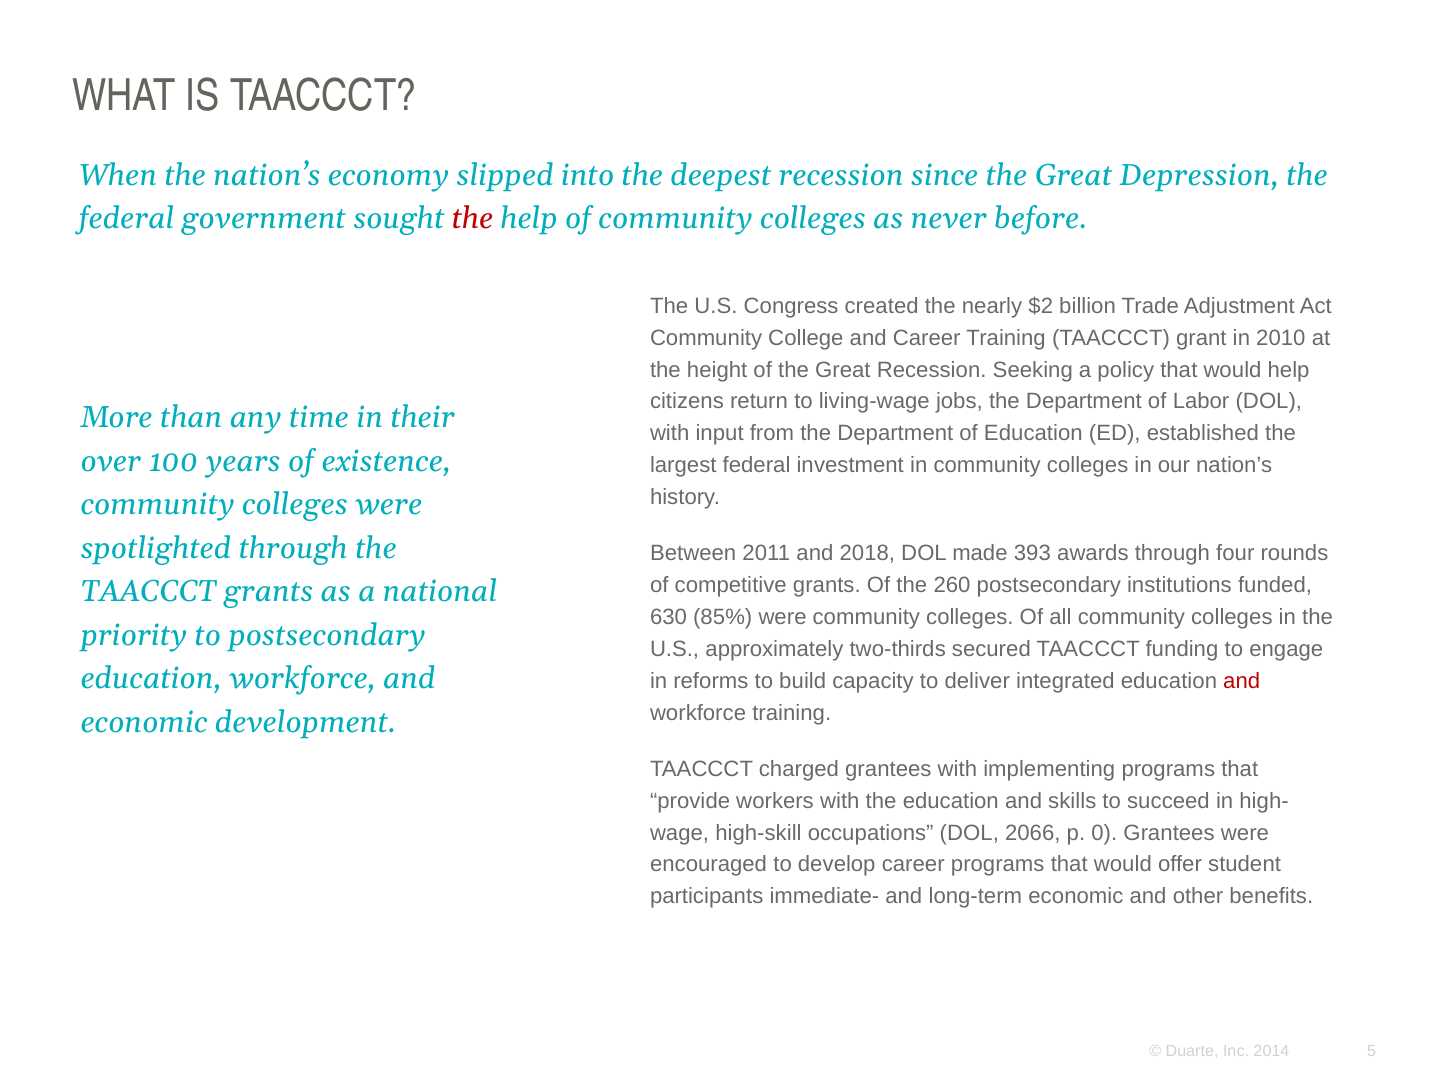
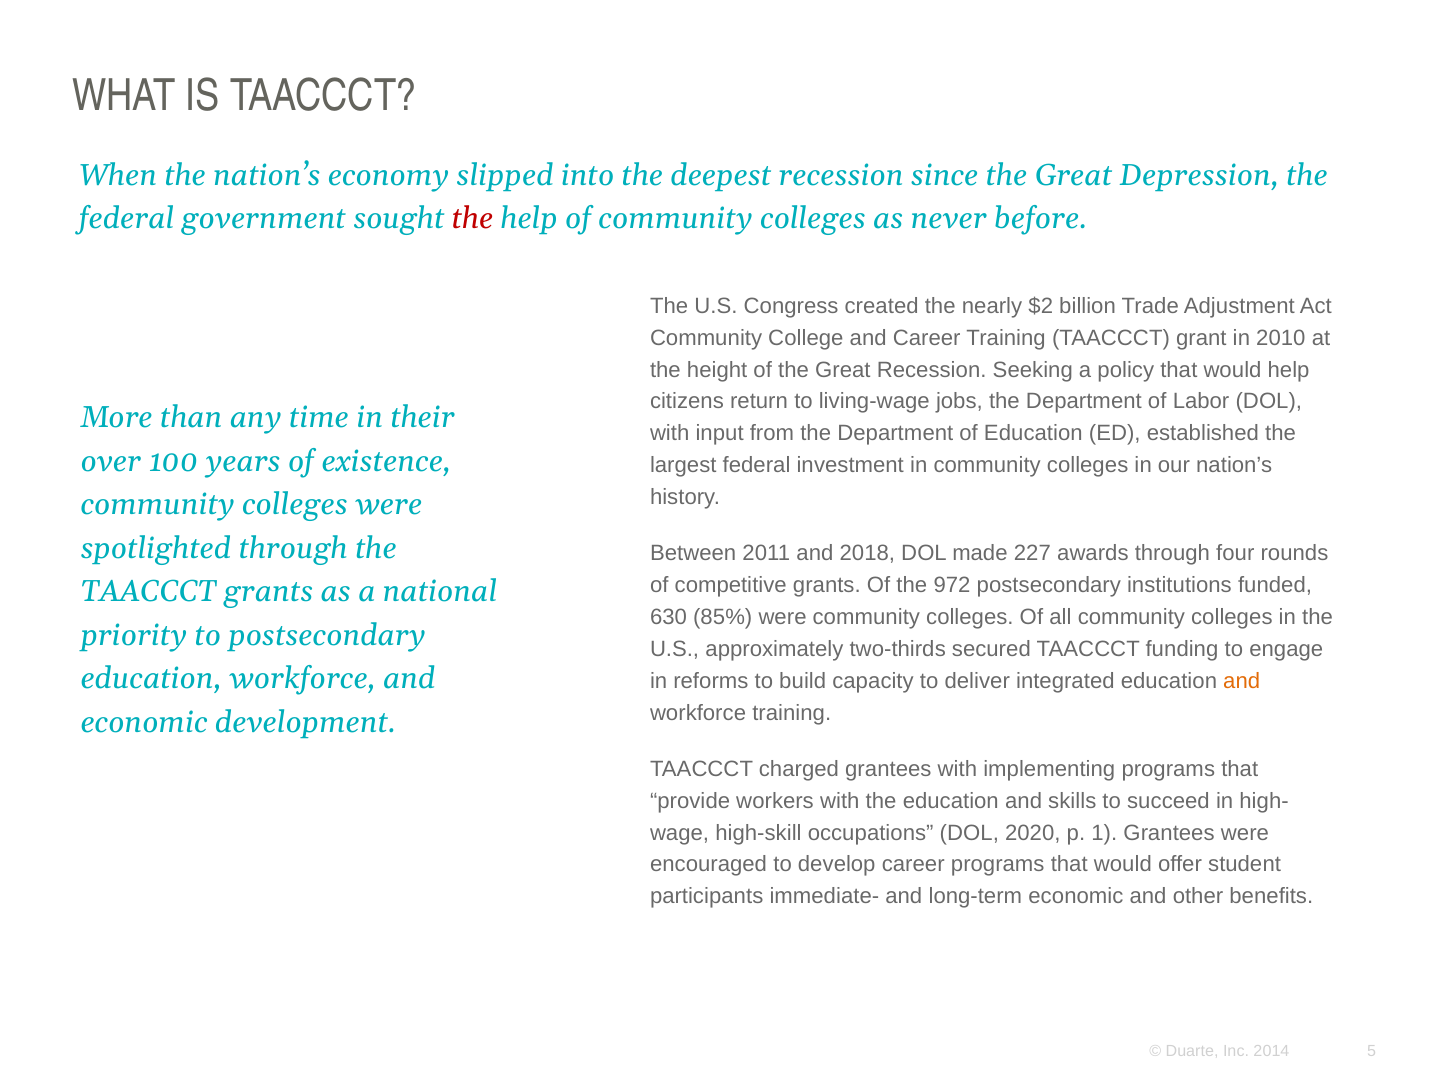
393: 393 -> 227 (1032, 553)
260: 260 -> 972 (952, 585)
and colour: red -> orange (1242, 681)
2066: 2066 -> 2020 (1033, 833)
0: 0 -> 1 (1104, 833)
